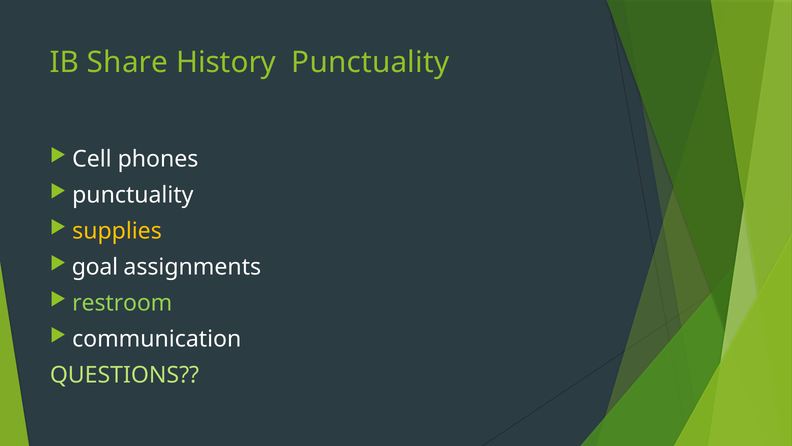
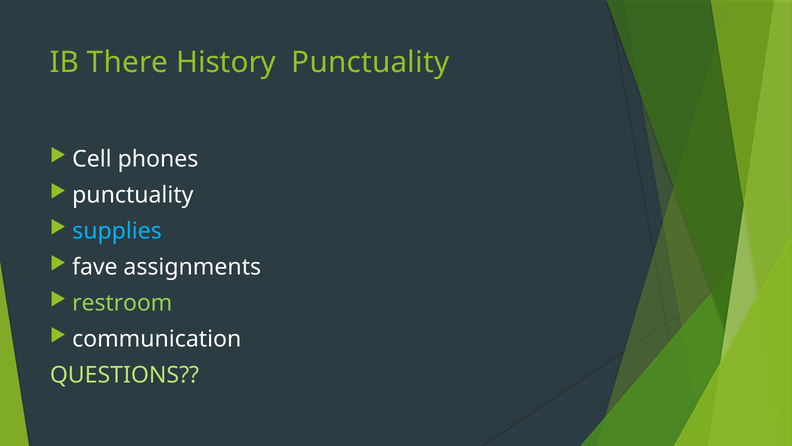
Share: Share -> There (128, 62)
supplies colour: yellow -> light blue (117, 231)
goal: goal -> fave (95, 267)
